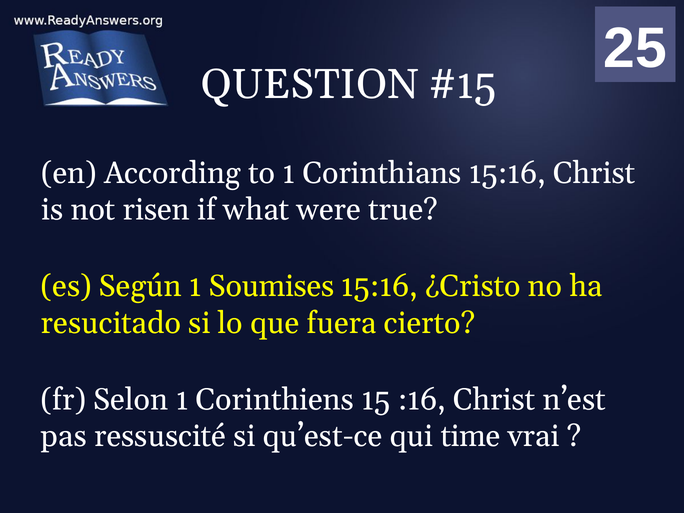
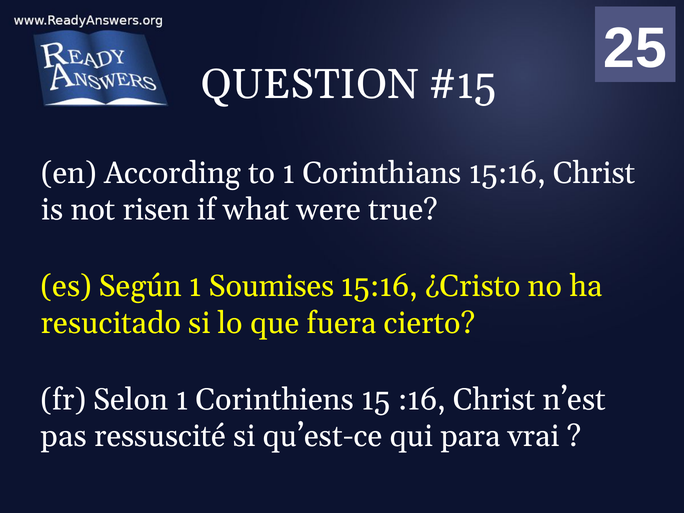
time: time -> para (471, 436)
